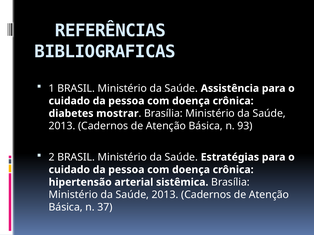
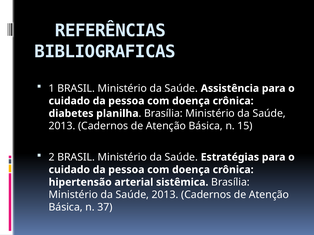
mostrar: mostrar -> planilha (117, 114)
93: 93 -> 15 (245, 126)
